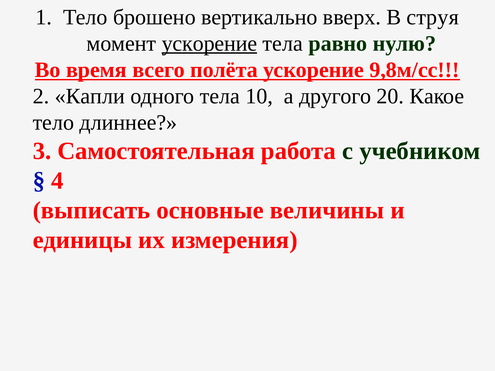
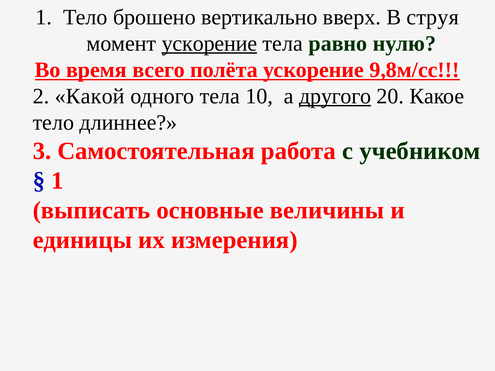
Капли: Капли -> Какой (90, 96)
другого underline: none -> present (335, 96)
4: 4 -> 1 (57, 181)
